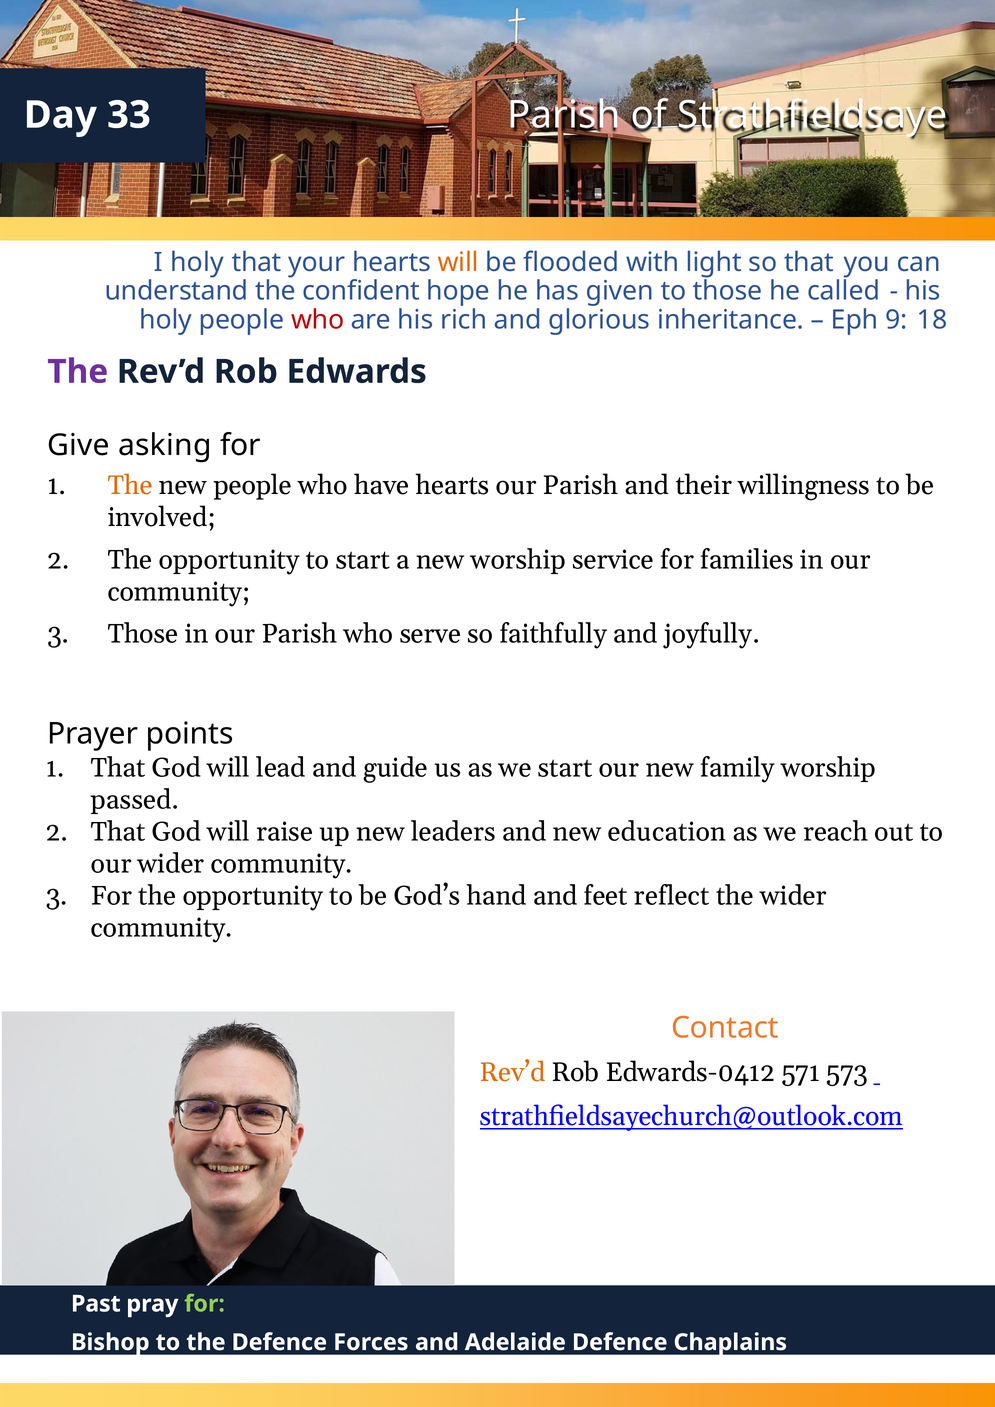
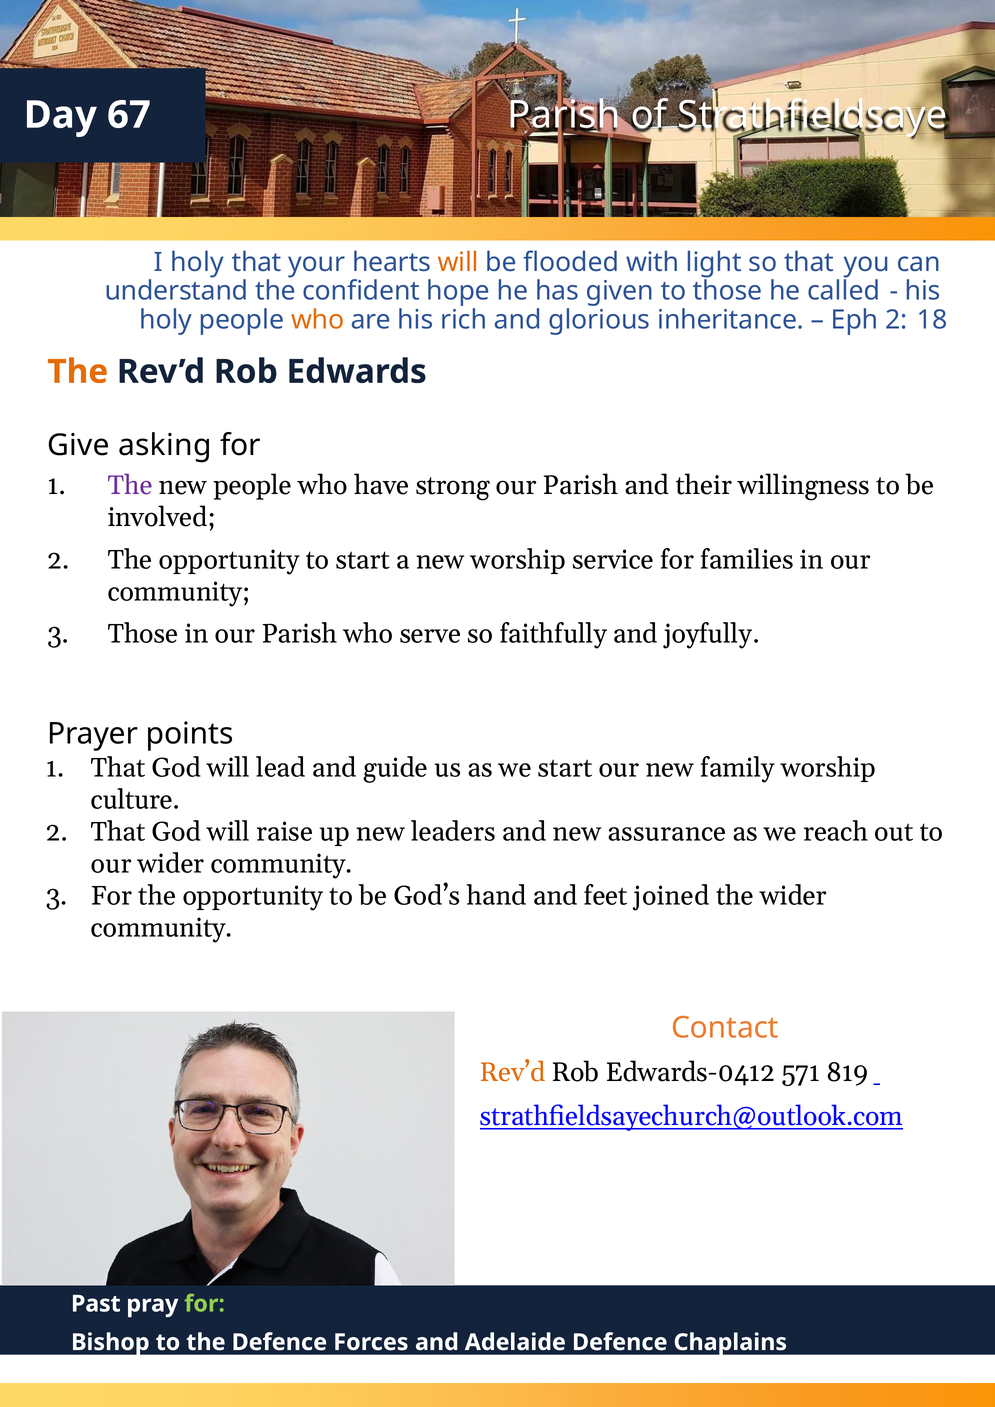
33: 33 -> 67 (129, 115)
who colour: red -> orange (318, 320)
Eph 9: 9 -> 2 (896, 320)
The colour: purple -> orange (78, 372)
The colour: orange -> purple (130, 486)
have hearts: hearts -> strong (453, 486)
passed: passed -> culture (135, 800)
education: education -> assurance (667, 833)
reflect: reflect -> joined (672, 897)
573: 573 -> 819 (847, 1073)
